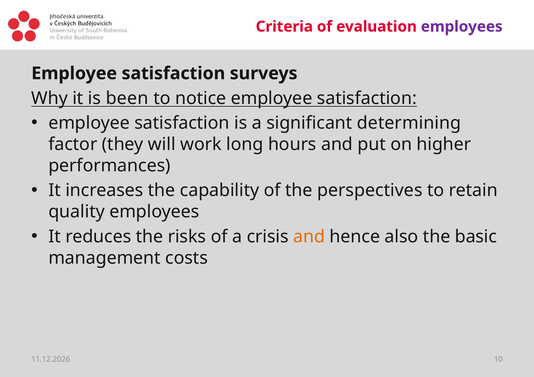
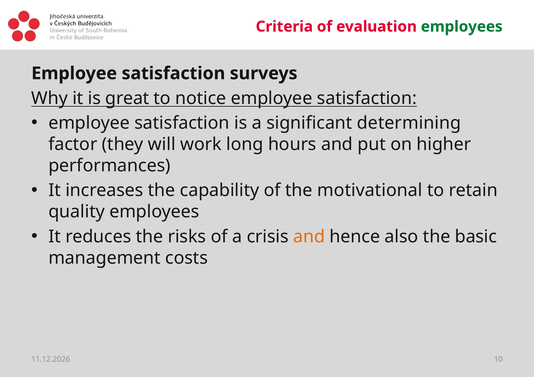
employees colour: purple -> green (462, 27)
been: been -> great (127, 98)
perspectives: perspectives -> motivational (370, 191)
